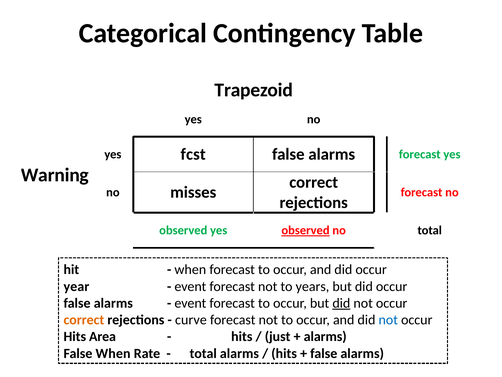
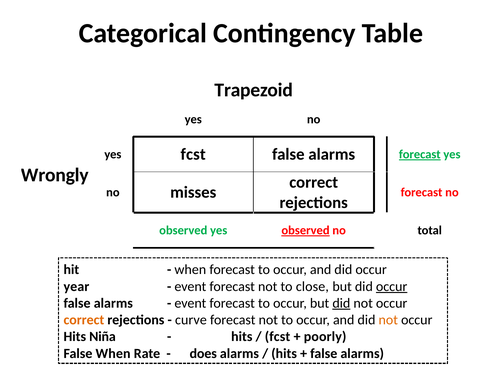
forecast underline: none -> present (420, 154)
Warning: Warning -> Wrongly (55, 175)
years: years -> close (312, 286)
occur underline: none -> present (392, 286)
not colour: blue -> orange (388, 320)
Area: Area -> Niña (102, 336)
just: just -> fcst (278, 336)
alarms: alarms -> poorly (325, 336)
total: total -> does (203, 353)
